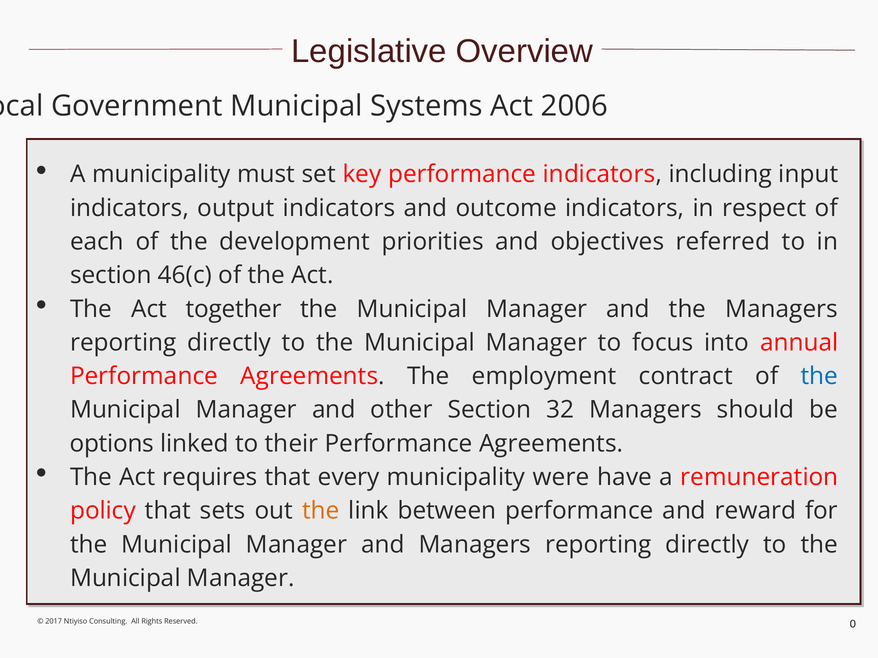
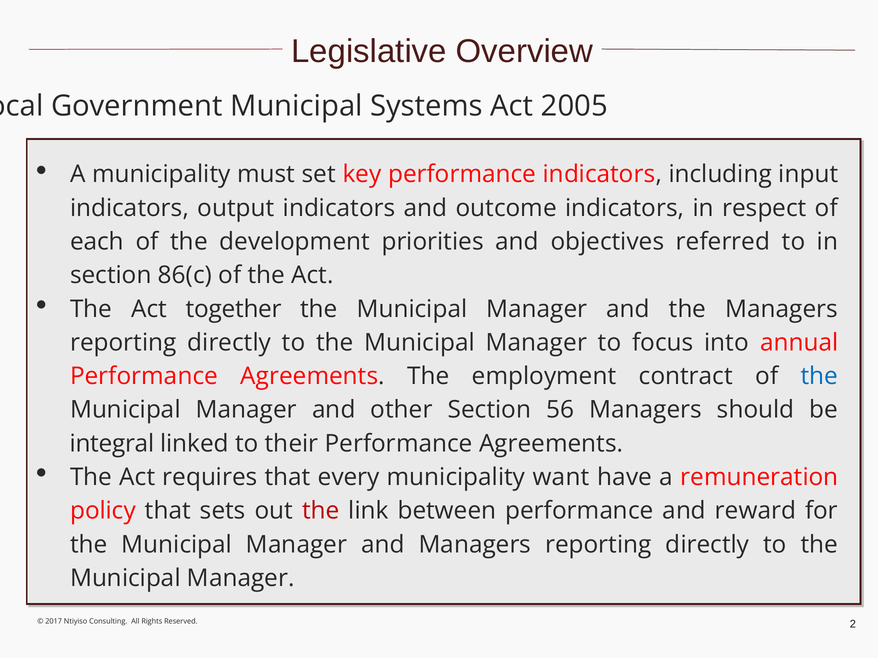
2006: 2006 -> 2005 (574, 106)
46(c: 46(c -> 86(c (185, 276)
32: 32 -> 56 (560, 410)
options: options -> integral (112, 444)
were: were -> want (561, 478)
the colour: orange -> red (321, 511)
0: 0 -> 2 (853, 625)
